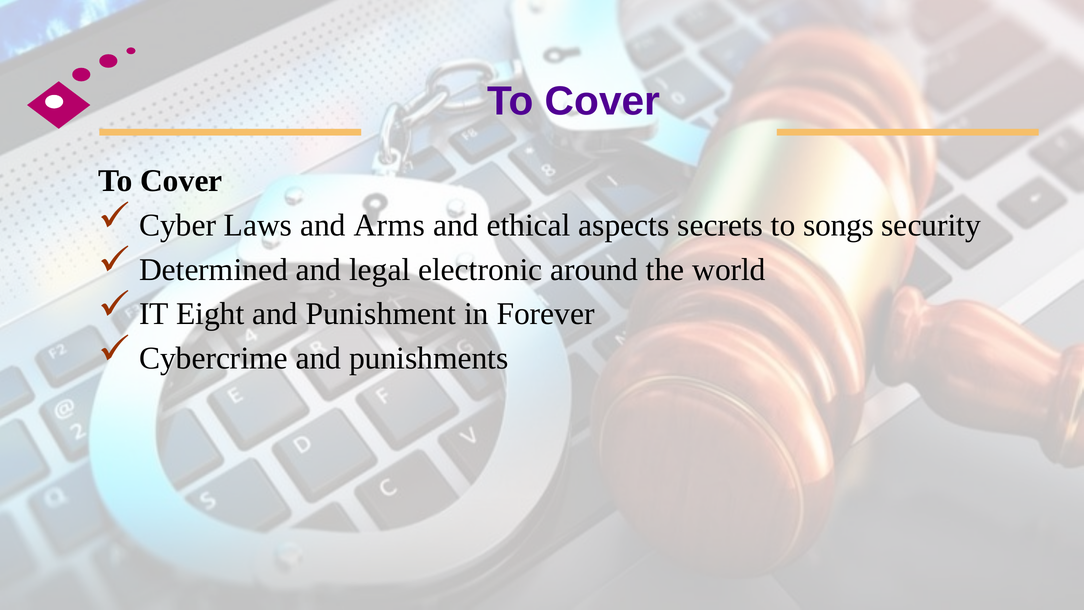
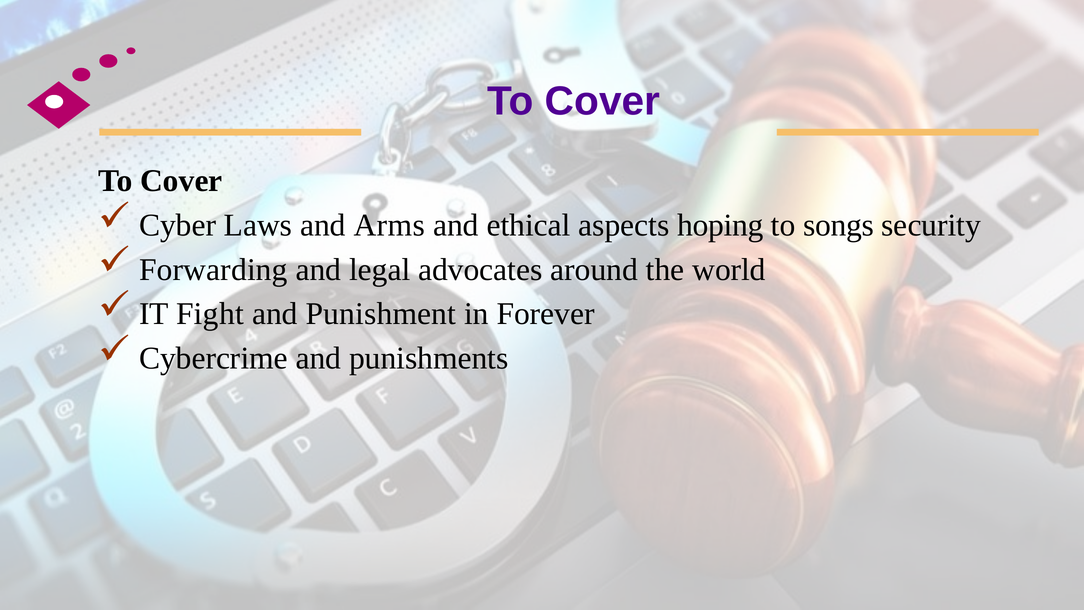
secrets: secrets -> hoping (720, 225)
Determined: Determined -> Forwarding (213, 270)
electronic: electronic -> advocates (480, 270)
Eight: Eight -> Fight (210, 314)
